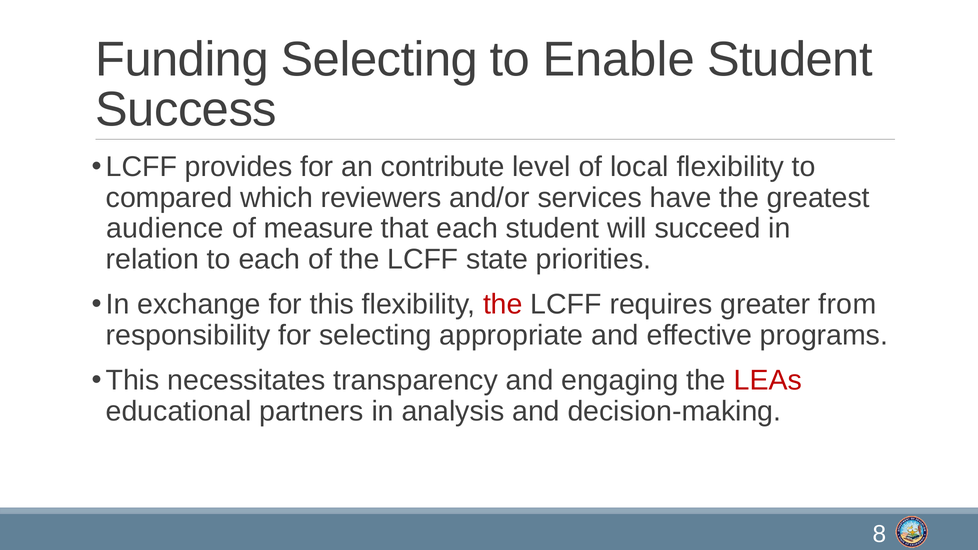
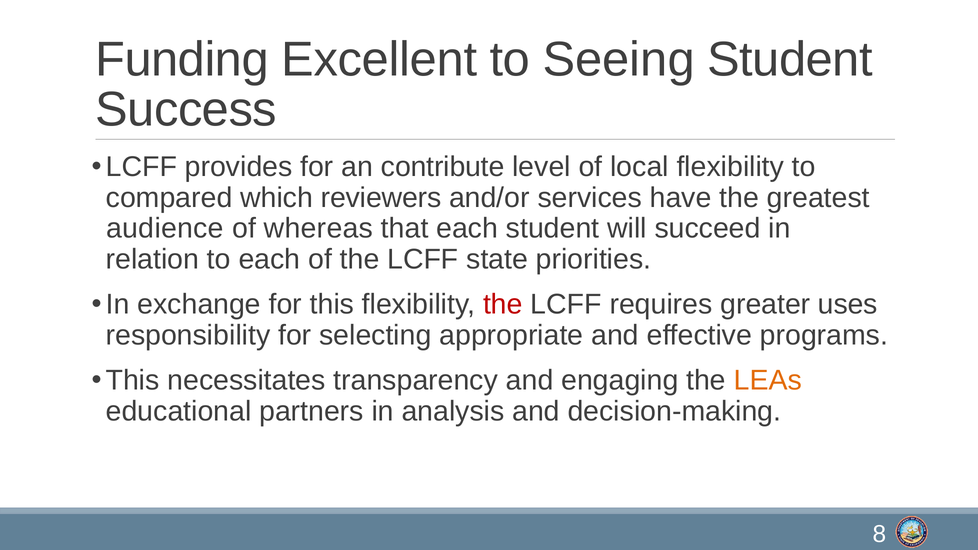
Funding Selecting: Selecting -> Excellent (379, 60)
Enable: Enable -> Seeing (619, 60)
measure: measure -> whereas (318, 229)
from: from -> uses (848, 304)
LEAs colour: red -> orange (768, 380)
